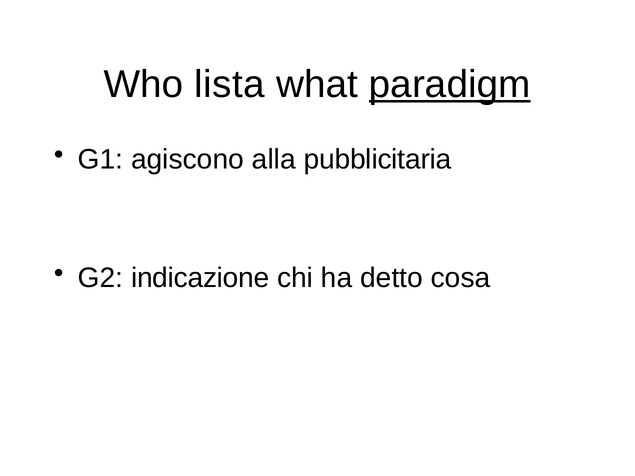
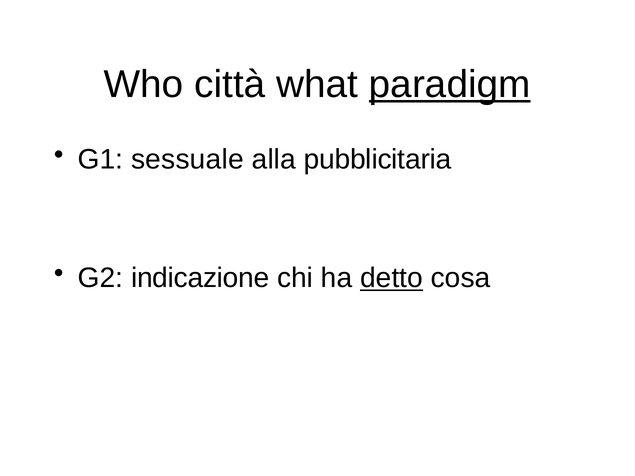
lista: lista -> città (230, 85)
agiscono: agiscono -> sessuale (187, 160)
detto underline: none -> present (392, 278)
